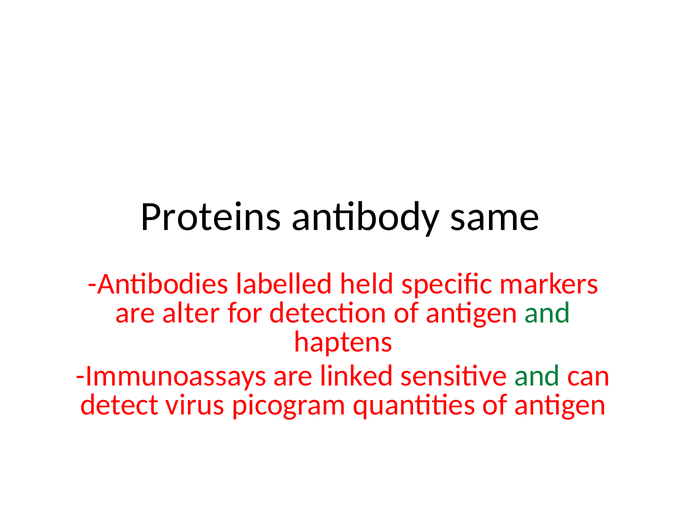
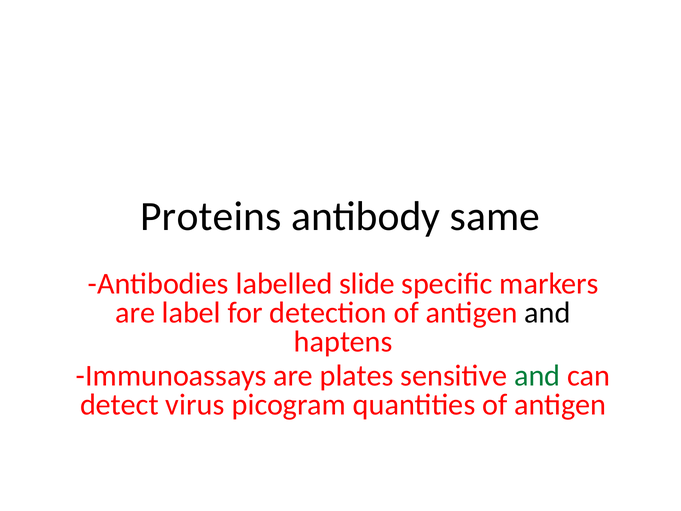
held: held -> slide (367, 284)
alter: alter -> label (191, 313)
and colour: green -> black (548, 313)
linked: linked -> plates (357, 376)
